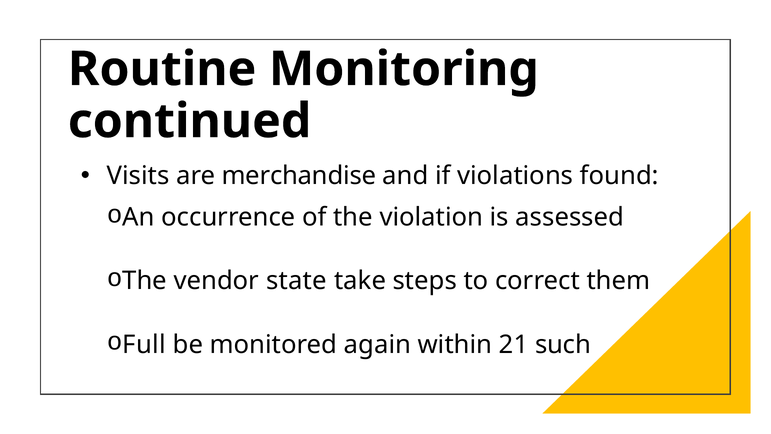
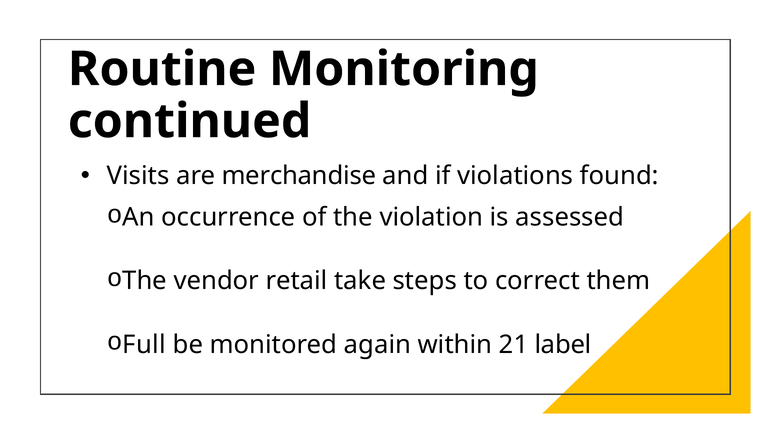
state: state -> retail (297, 281)
such: such -> label (563, 344)
